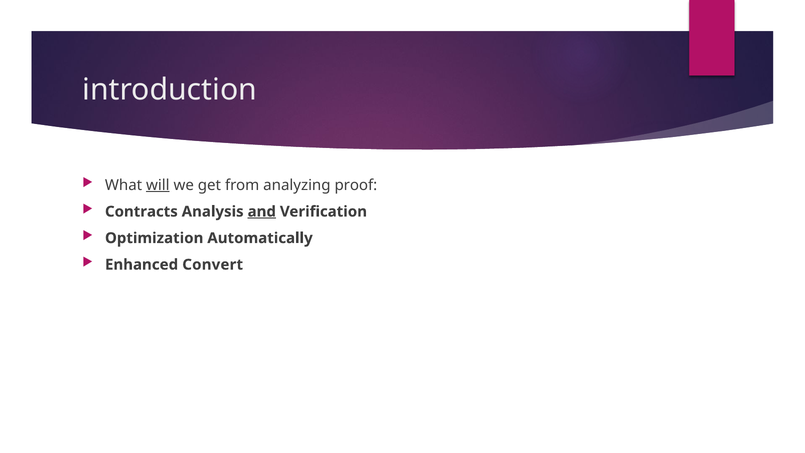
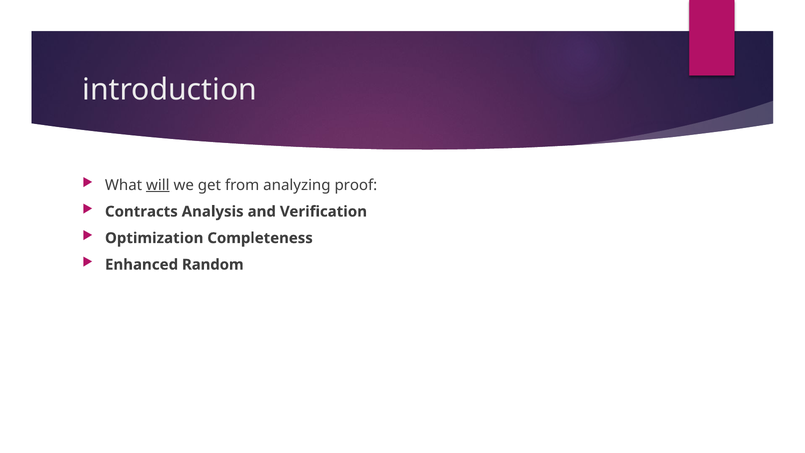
and underline: present -> none (262, 212)
Automatically: Automatically -> Completeness (260, 238)
Convert: Convert -> Random (213, 265)
